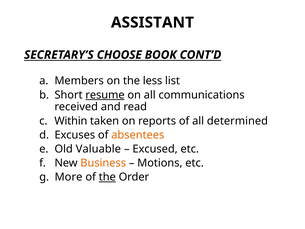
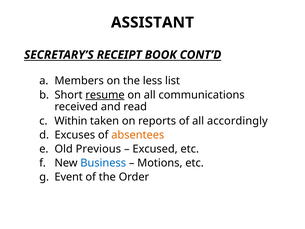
CHOOSE: CHOOSE -> RECEIPT (119, 55)
determined: determined -> accordingly (237, 121)
Valuable: Valuable -> Previous (98, 149)
Business colour: orange -> blue (103, 163)
More: More -> Event (69, 177)
the underline: present -> none (107, 177)
